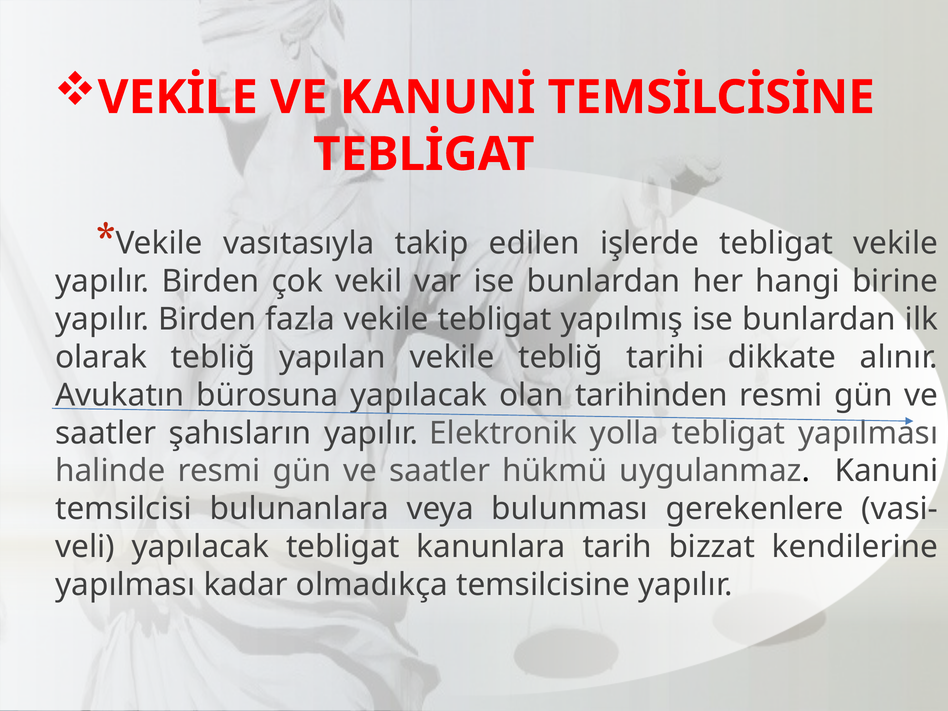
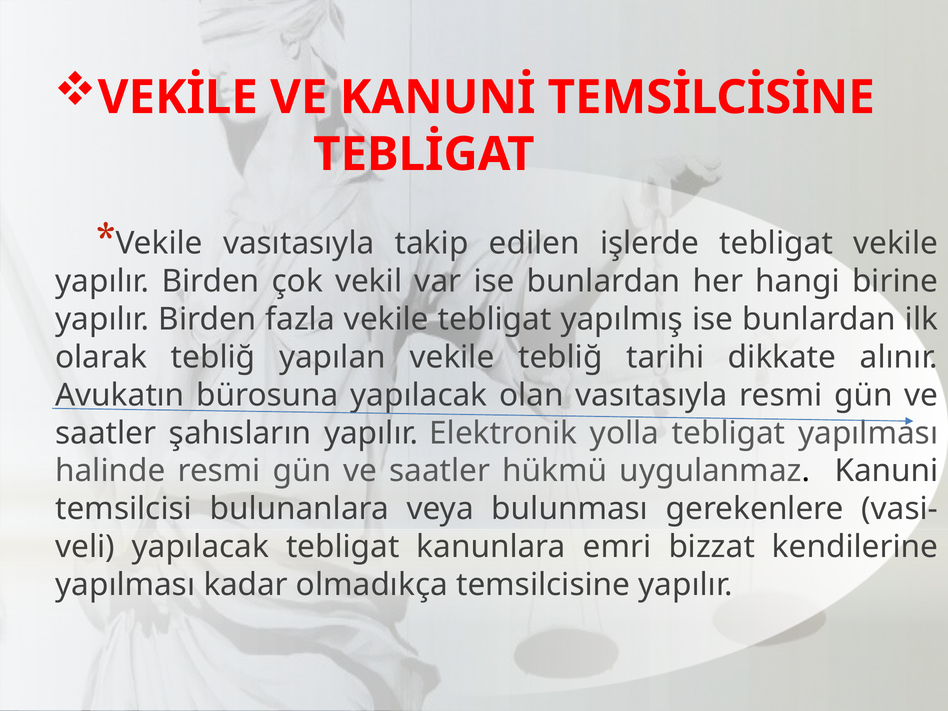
olan tarihinden: tarihinden -> vasıtasıyla (651, 395)
tarih: tarih -> emri (617, 547)
